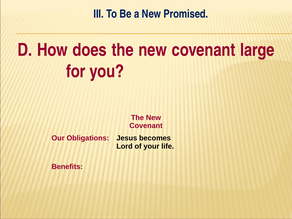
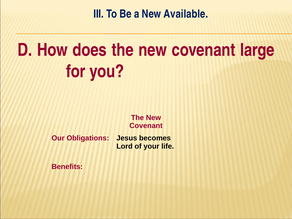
Promised: Promised -> Available (186, 14)
